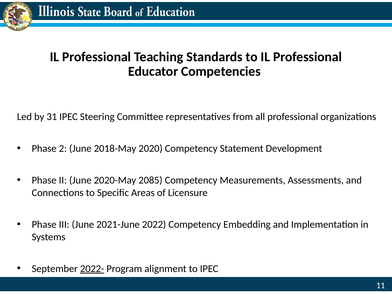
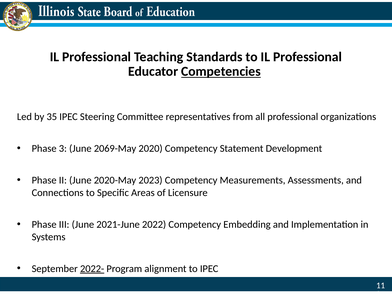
Competencies underline: none -> present (221, 71)
31: 31 -> 35 (52, 117)
2: 2 -> 3 (63, 148)
2018-May: 2018-May -> 2069-May (115, 148)
2085: 2085 -> 2023 (150, 180)
